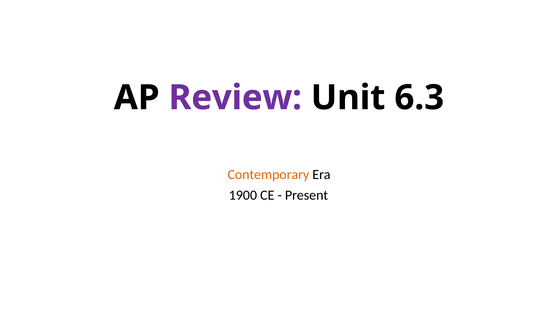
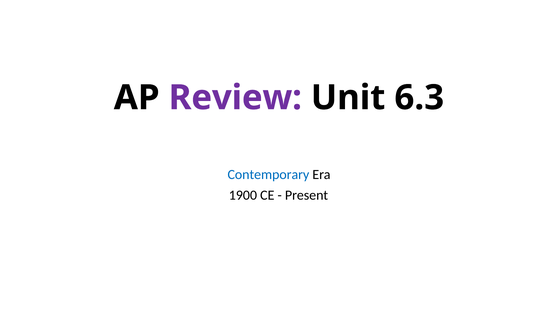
Contemporary colour: orange -> blue (268, 174)
